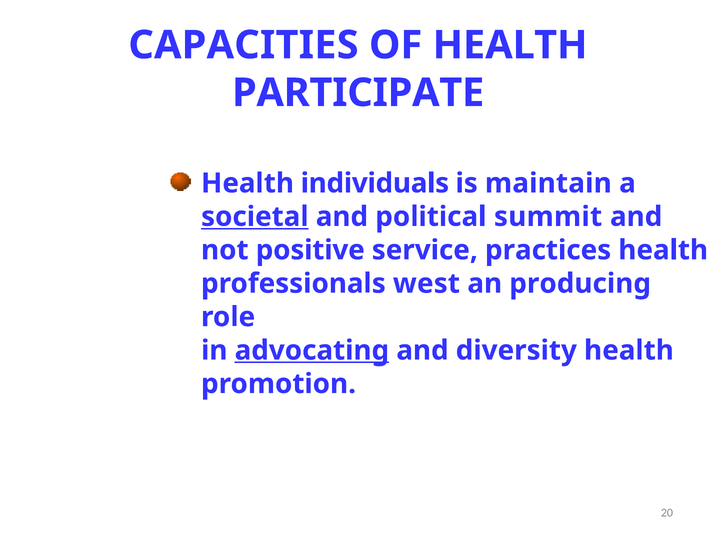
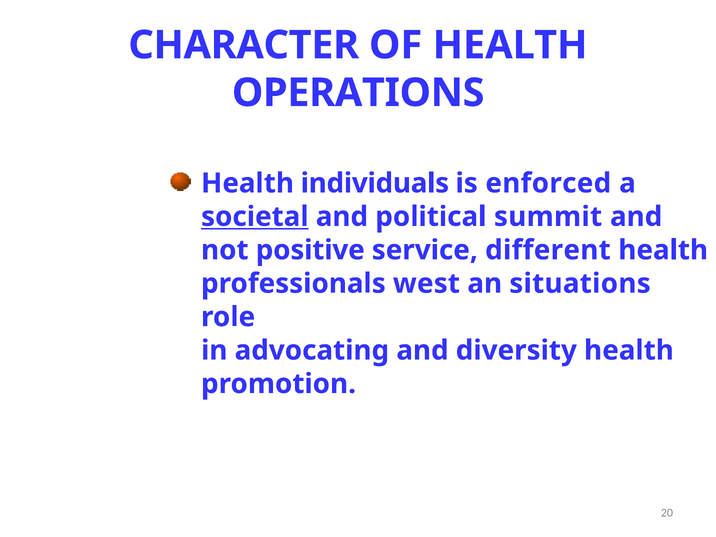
CAPACITIES: CAPACITIES -> CHARACTER (244, 45)
PARTICIPATE: PARTICIPATE -> OPERATIONS (358, 93)
maintain: maintain -> enforced (548, 183)
practices: practices -> different (548, 250)
producing: producing -> situations (580, 284)
advocating underline: present -> none (312, 350)
